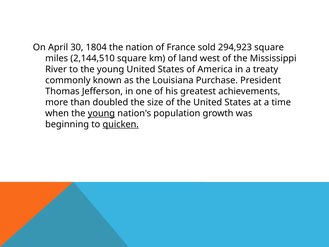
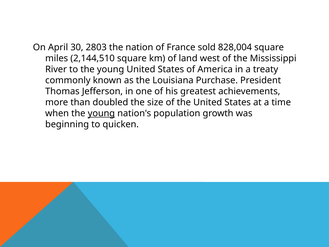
1804: 1804 -> 2803 (96, 47)
294,923: 294,923 -> 828,004 (235, 47)
quicken underline: present -> none (121, 124)
